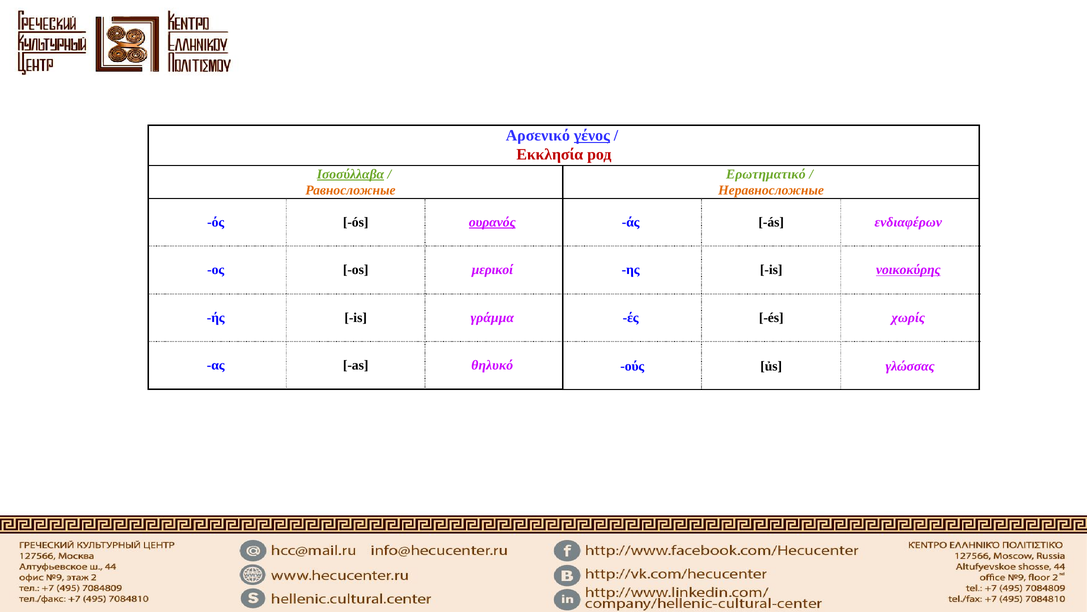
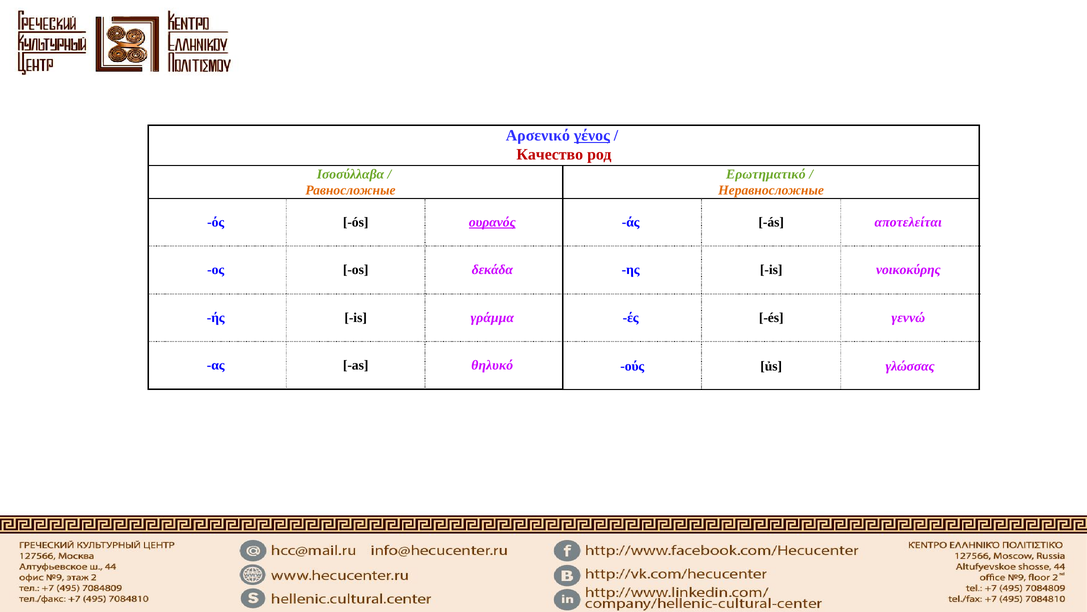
Εκκλησία: Εκκλησία -> Качество (550, 154)
Ισοσύλλαβα underline: present -> none (350, 174)
ενδιαφέρων: ενδιαφέρων -> αποτελείται (908, 222)
μερικοί: μερικοί -> δεκάδα (492, 270)
νοικοκύρης underline: present -> none (908, 270)
χωρίς: χωρίς -> γεννώ (908, 317)
